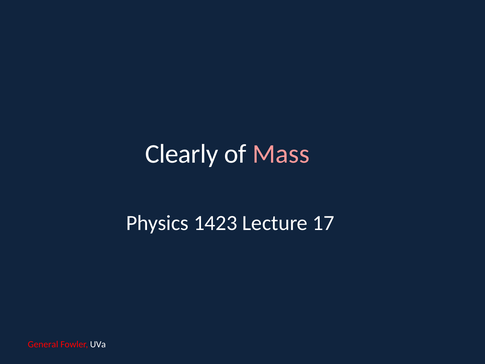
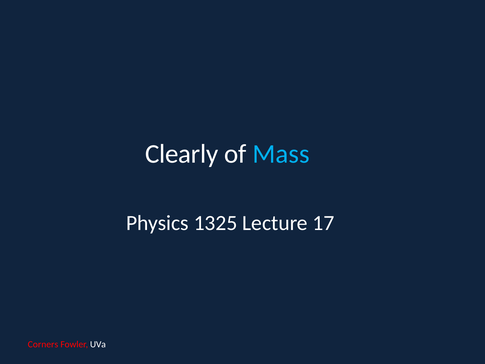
Mass colour: pink -> light blue (281, 154)
1423: 1423 -> 1325 (216, 223)
General: General -> Corners (43, 344)
